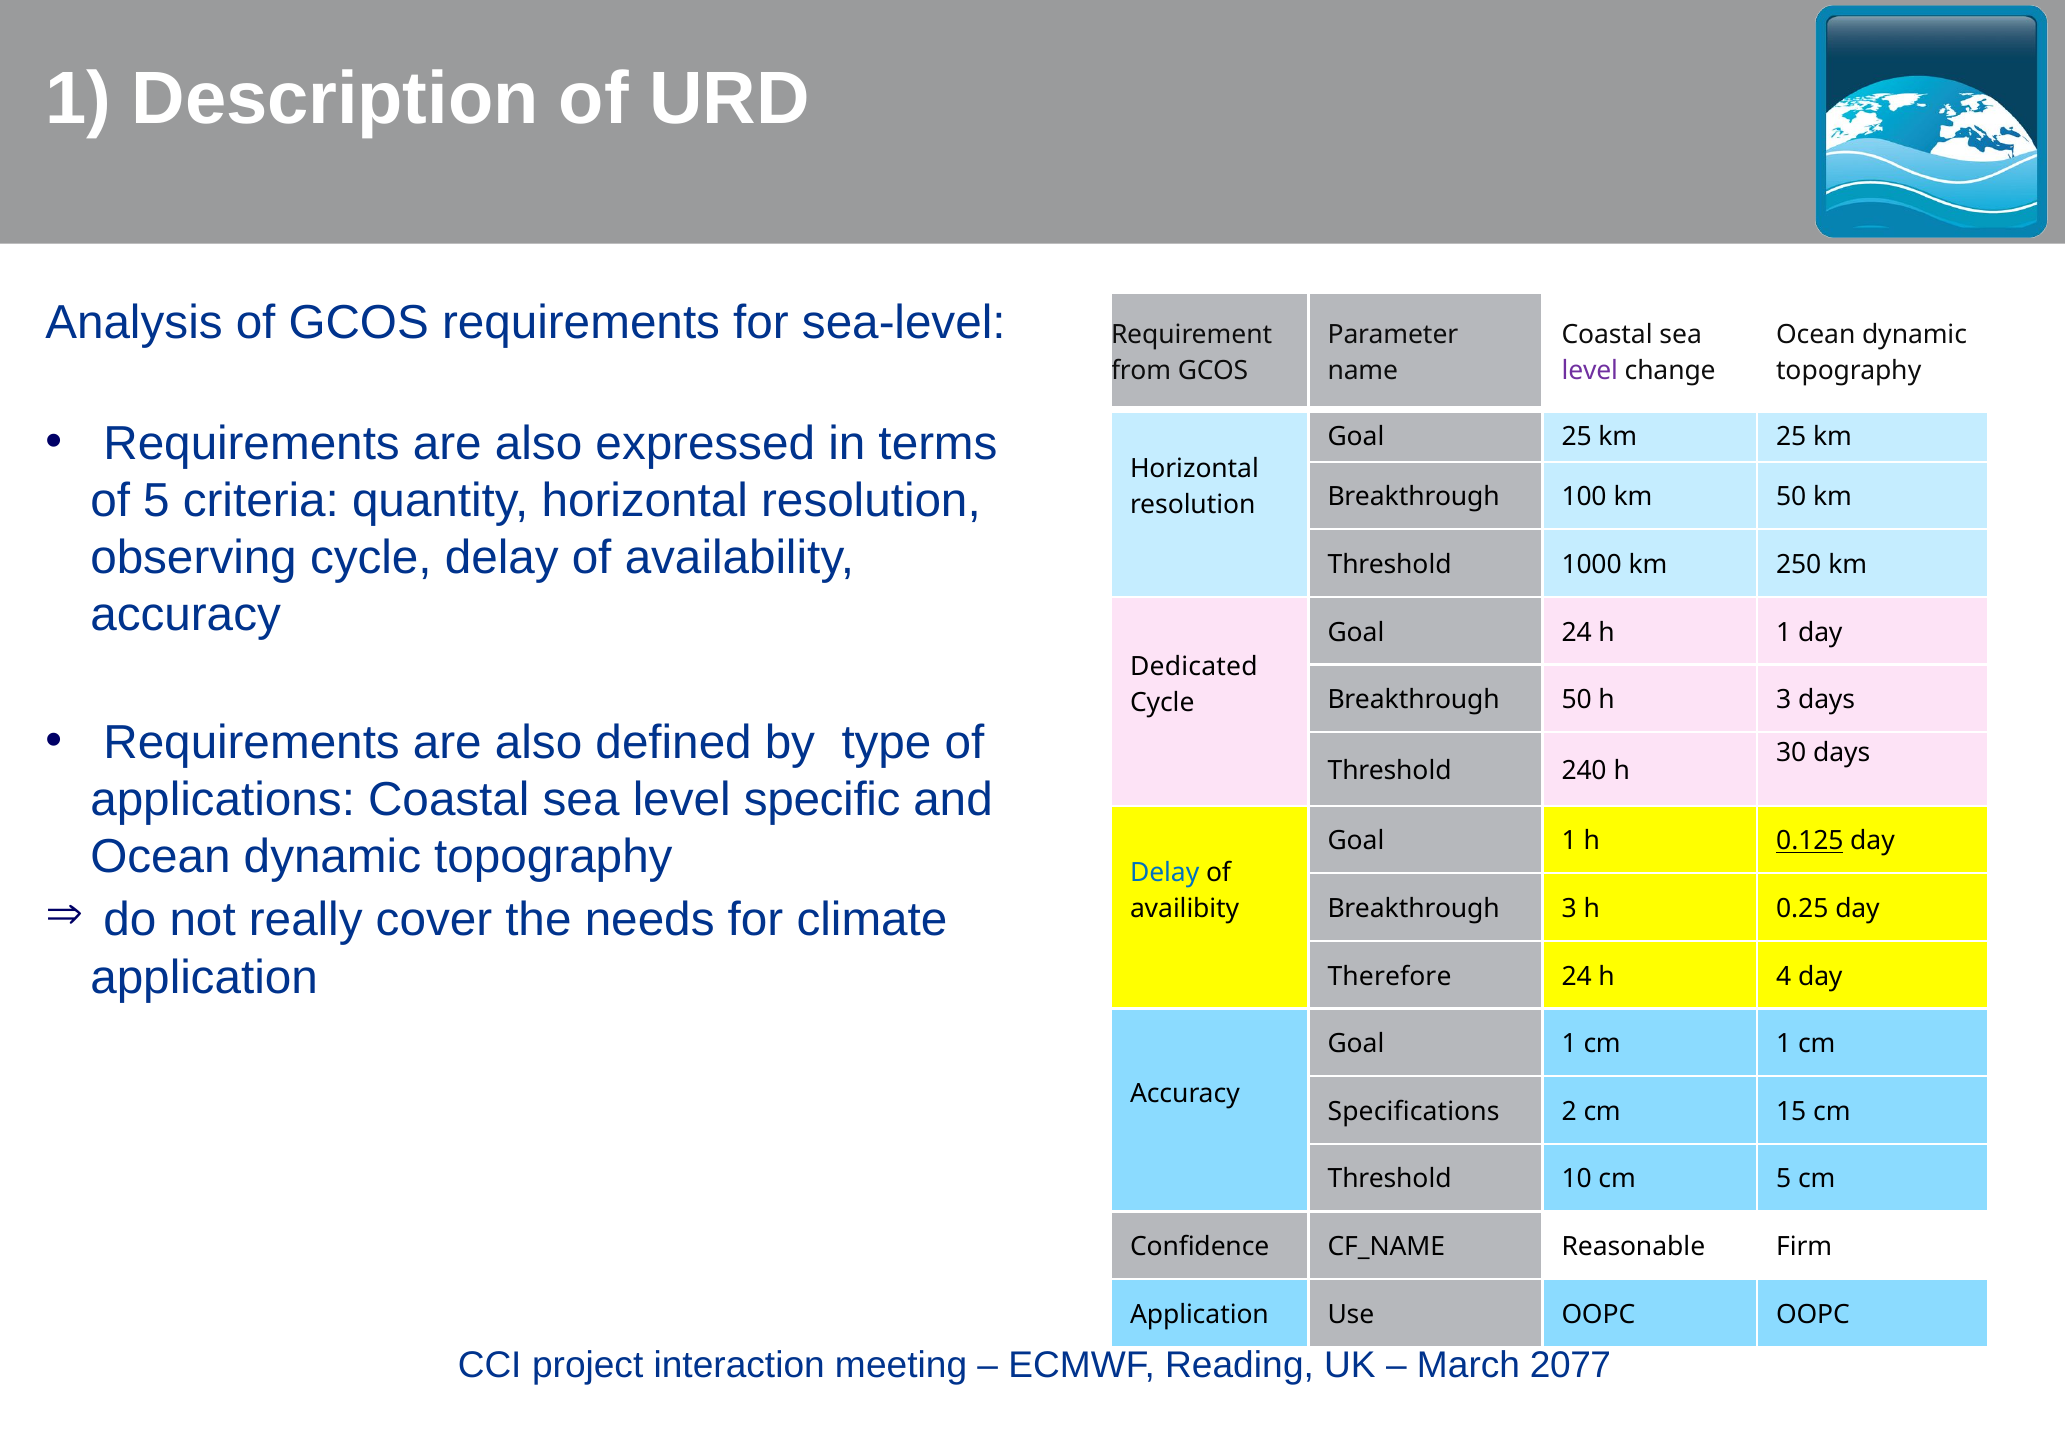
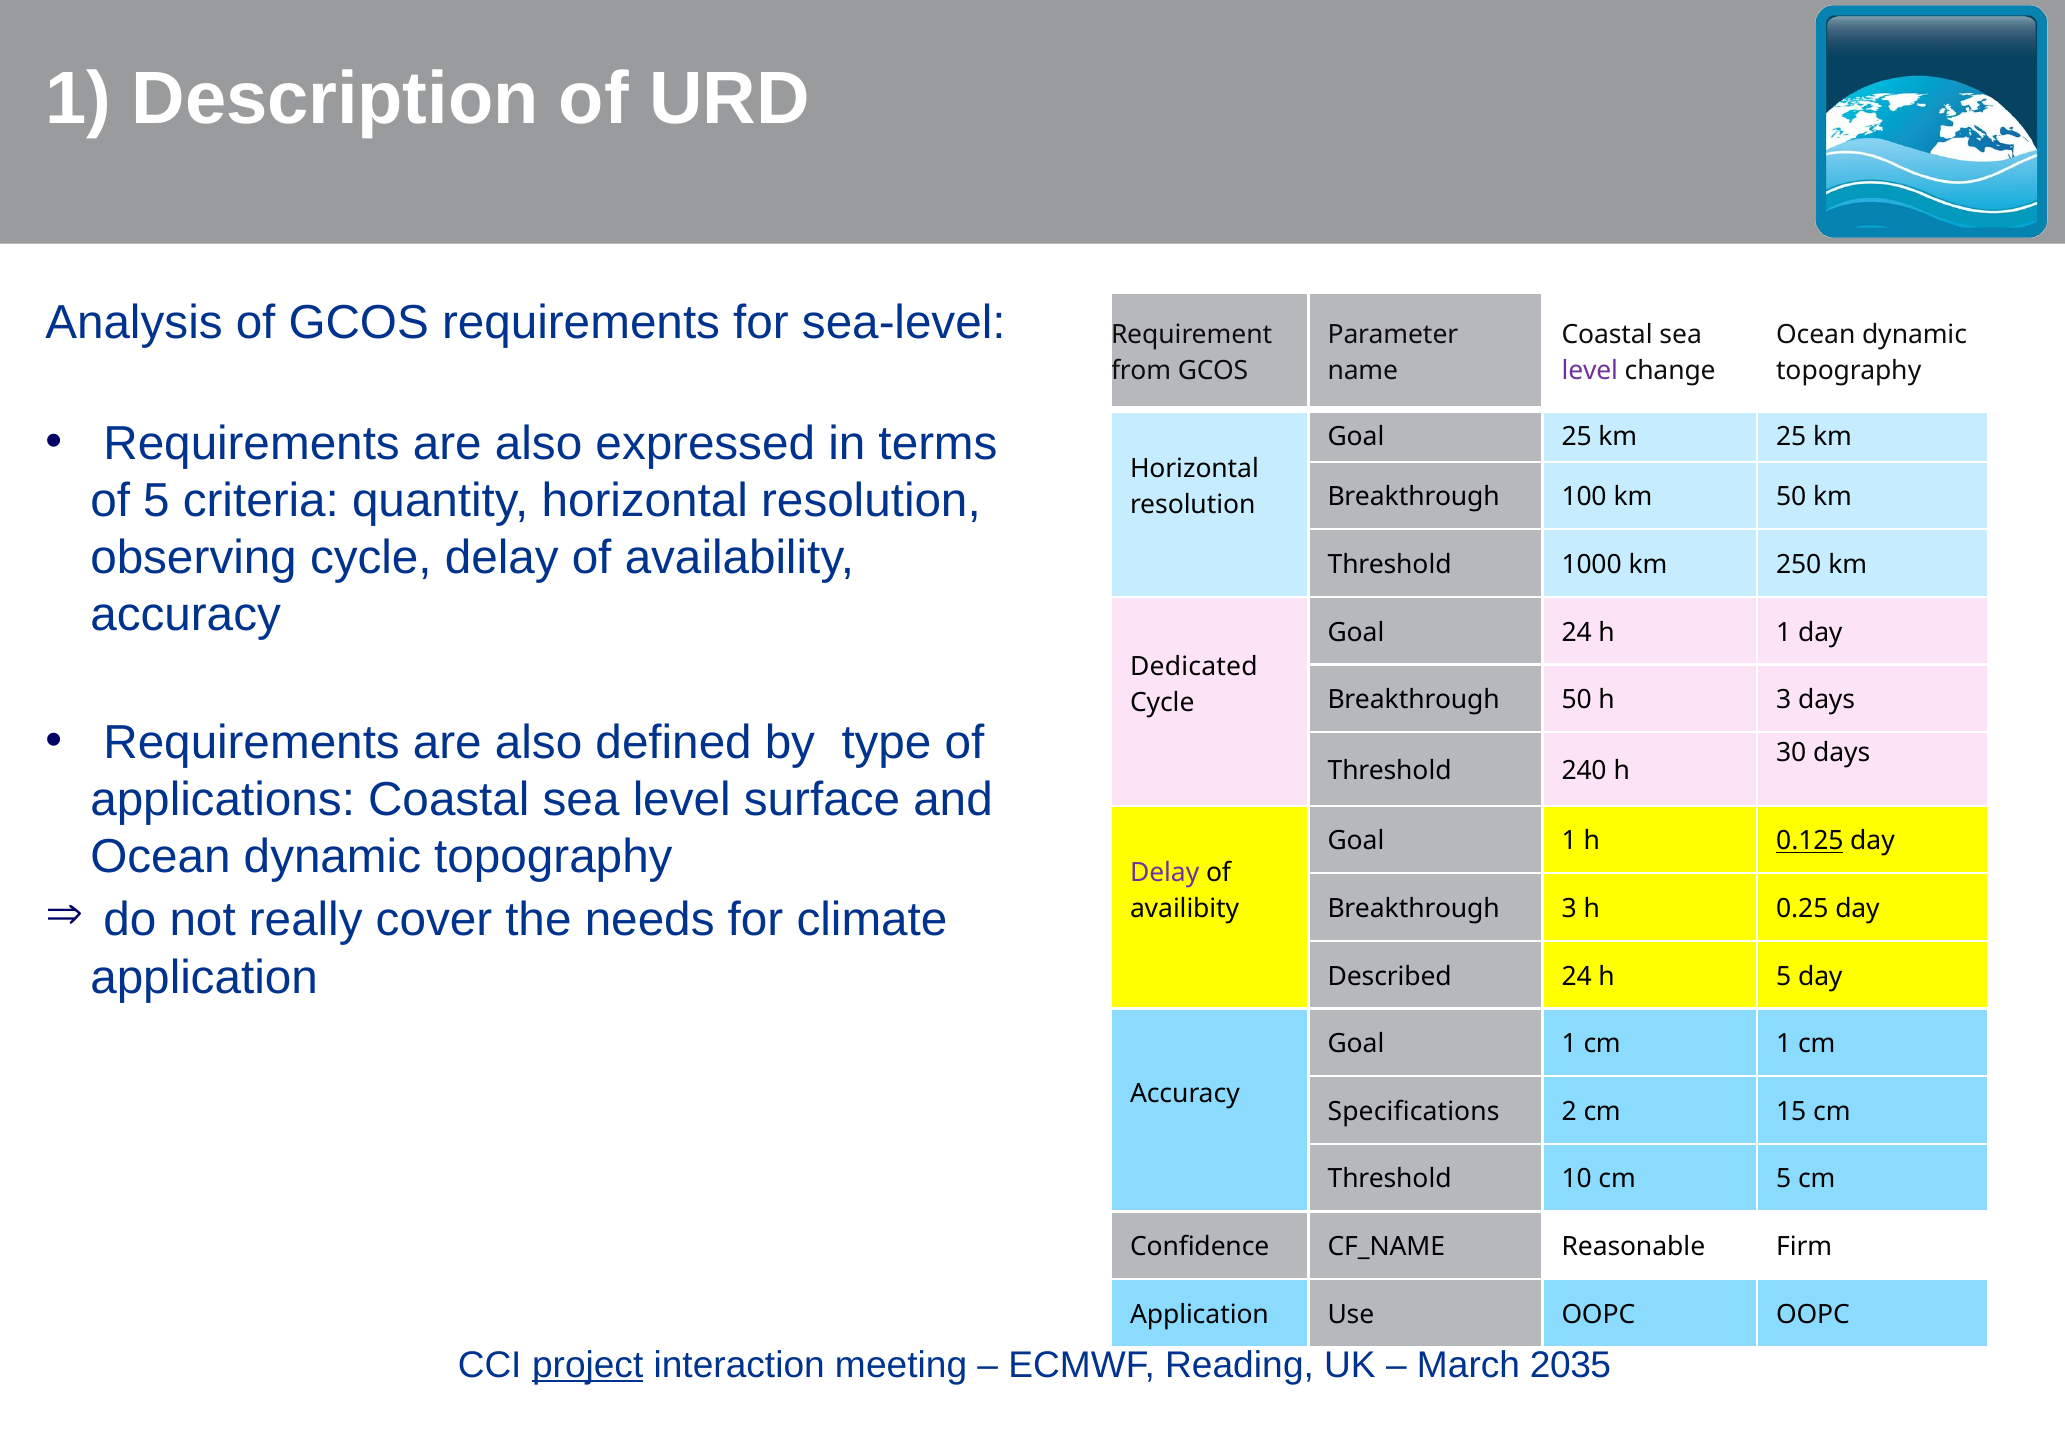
specific: specific -> surface (822, 799)
Delay colour: blue -> purple (1165, 873)
Therefore: Therefore -> Described (1390, 976)
h 4: 4 -> 5 (1784, 976)
project underline: none -> present (588, 1365)
2077: 2077 -> 2035 (1570, 1365)
